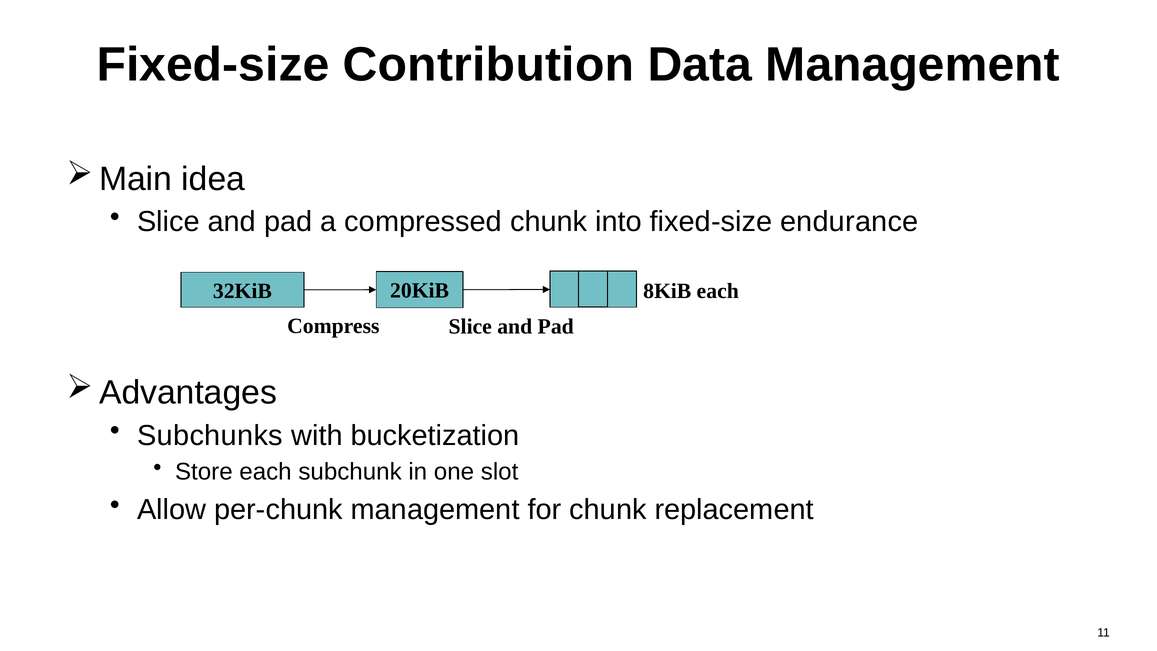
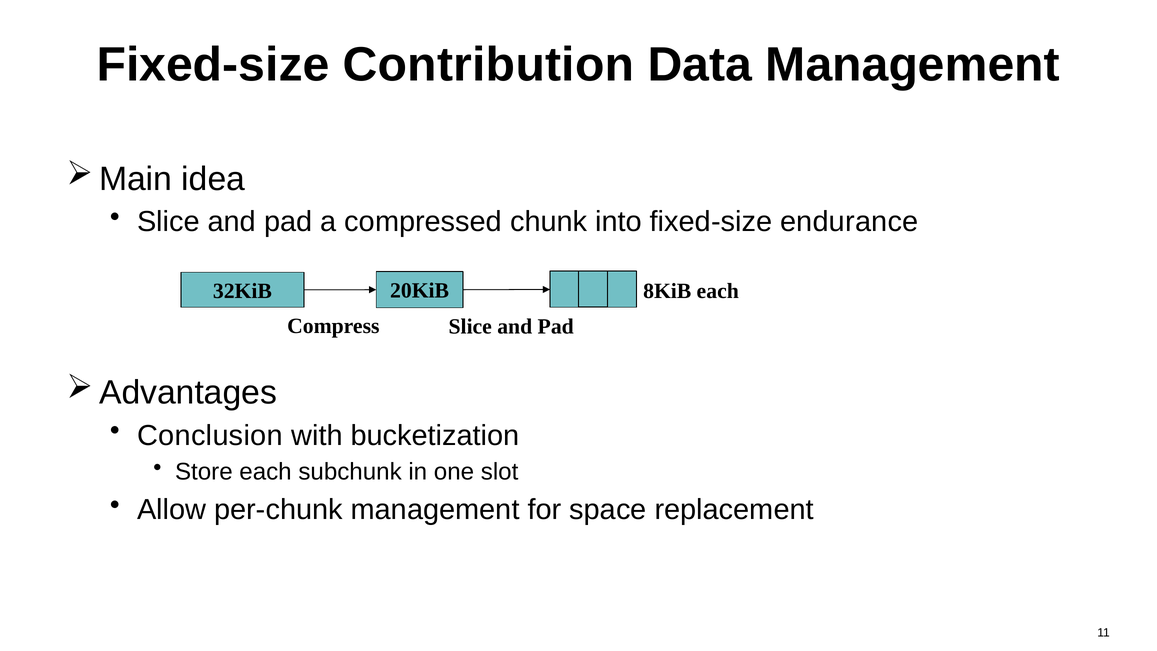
Subchunks: Subchunks -> Conclusion (210, 436)
for chunk: chunk -> space (608, 510)
